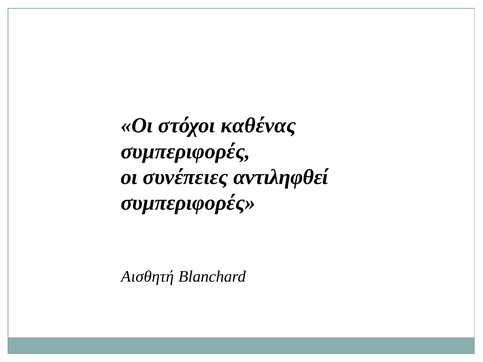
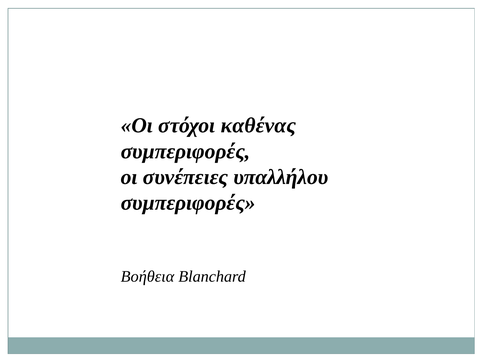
αντιληφθεί: αντιληφθεί -> υπαλλήλου (281, 177)
Αισθητή: Αισθητή -> Βοήθεια (147, 277)
